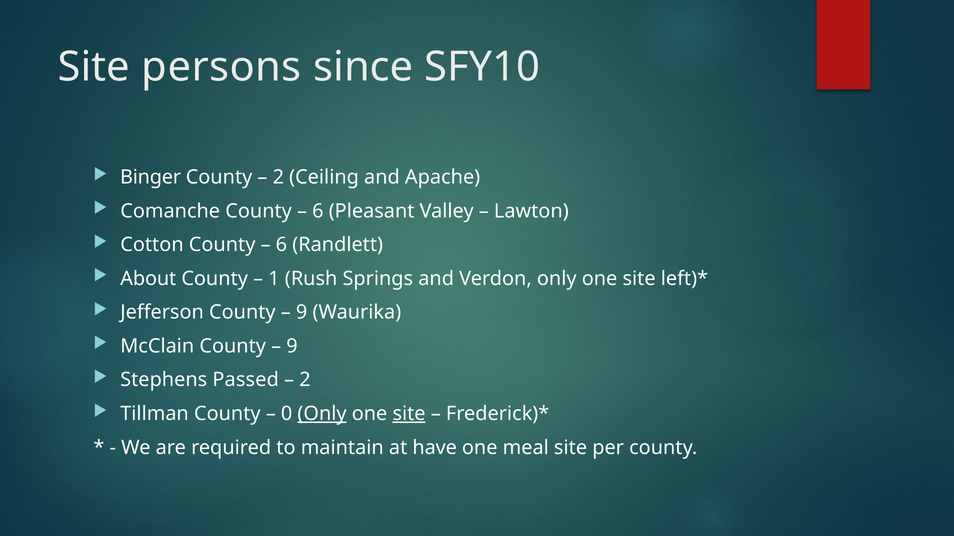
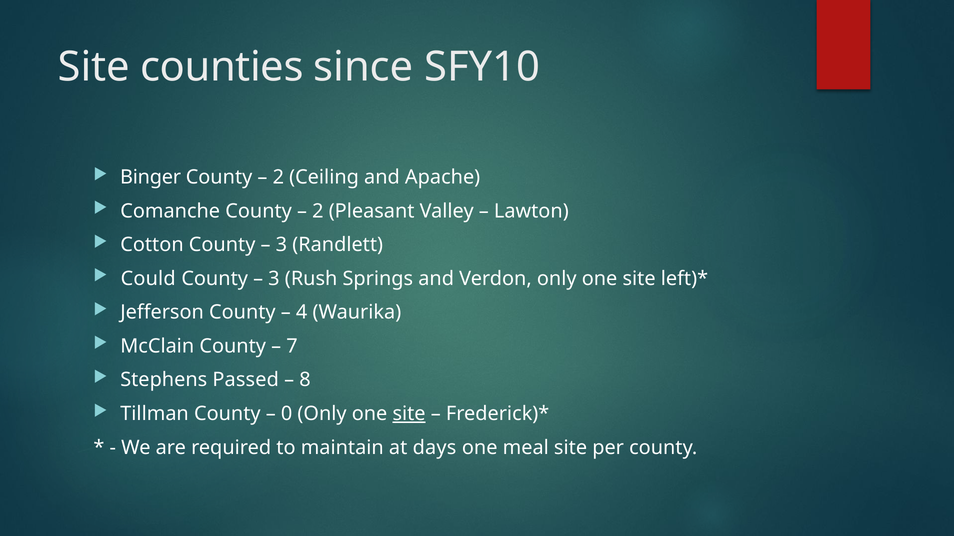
persons: persons -> counties (222, 67)
6: 6 -> 2 (318, 211)
6: 6 -> 3 (281, 245)
About: About -> Could (148, 279)
1: 1 -> 3 (274, 279)
9: 9 -> 4 (302, 313)
9: 9 -> 7 (292, 347)
2: 2 -> 8 (305, 380)
Only underline: present -> none (322, 414)
have: have -> days (434, 448)
